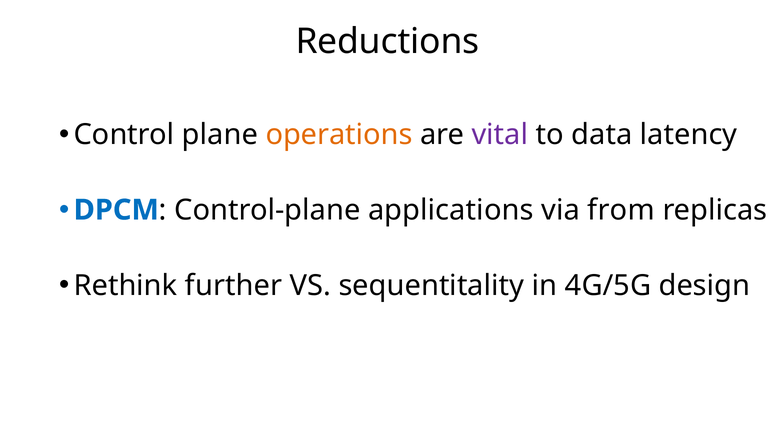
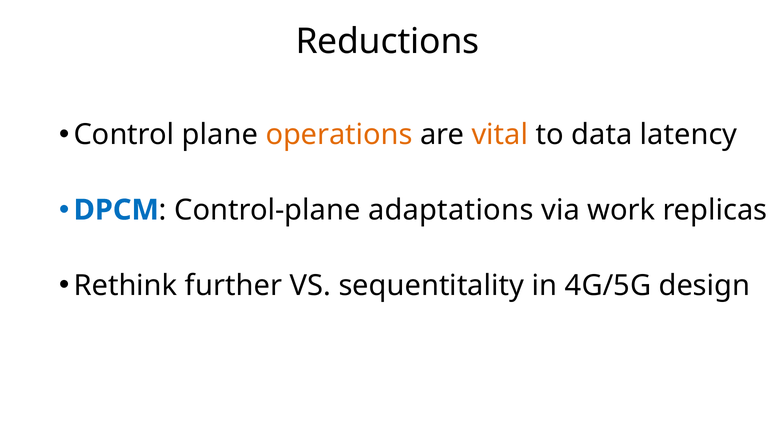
vital colour: purple -> orange (500, 134)
applications: applications -> adaptations (451, 210)
from: from -> work (621, 210)
